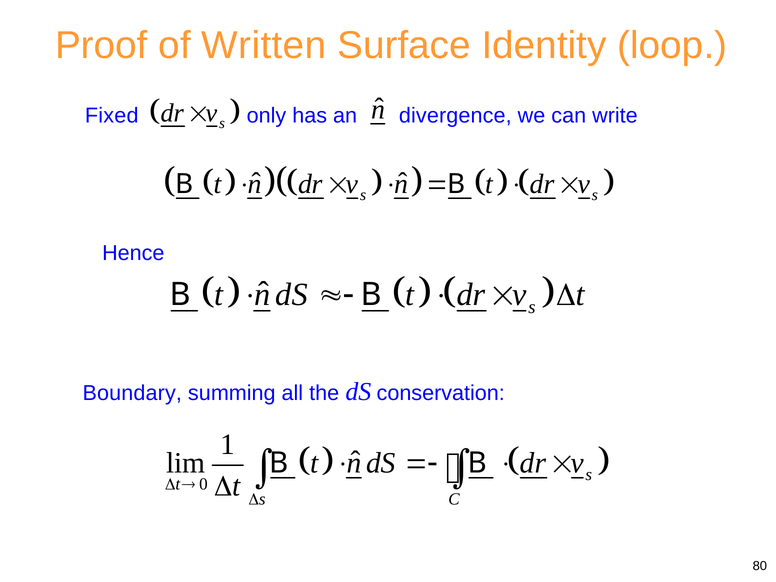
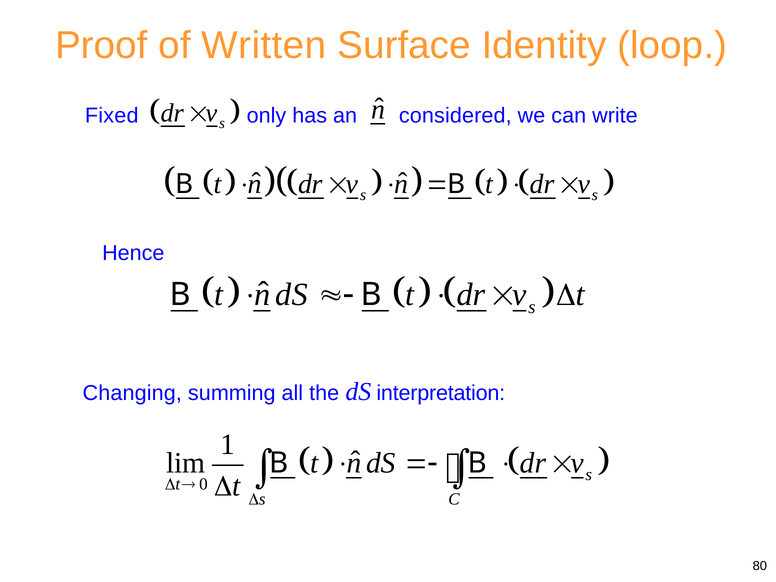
divergence: divergence -> considered (455, 116)
Boundary: Boundary -> Changing (132, 393)
conservation: conservation -> interpretation (441, 393)
